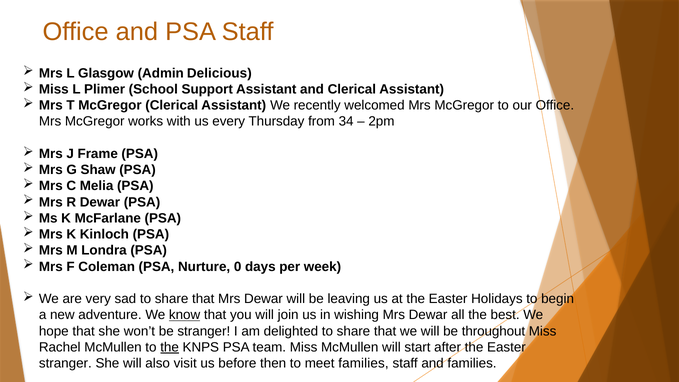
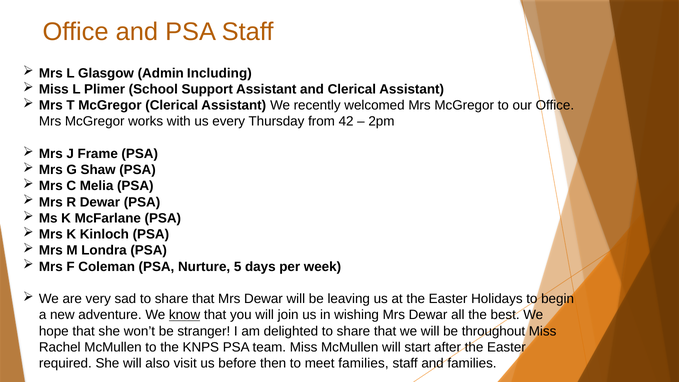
Delicious: Delicious -> Including (219, 73)
34: 34 -> 42 (346, 122)
0: 0 -> 5 (238, 267)
the underline: present -> none (170, 347)
stranger: stranger -> required (65, 363)
